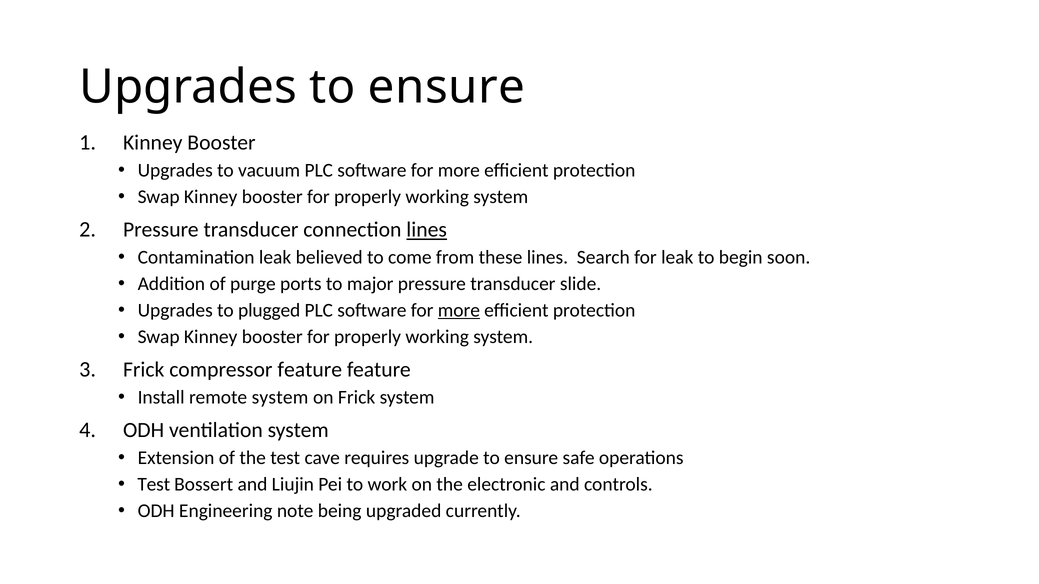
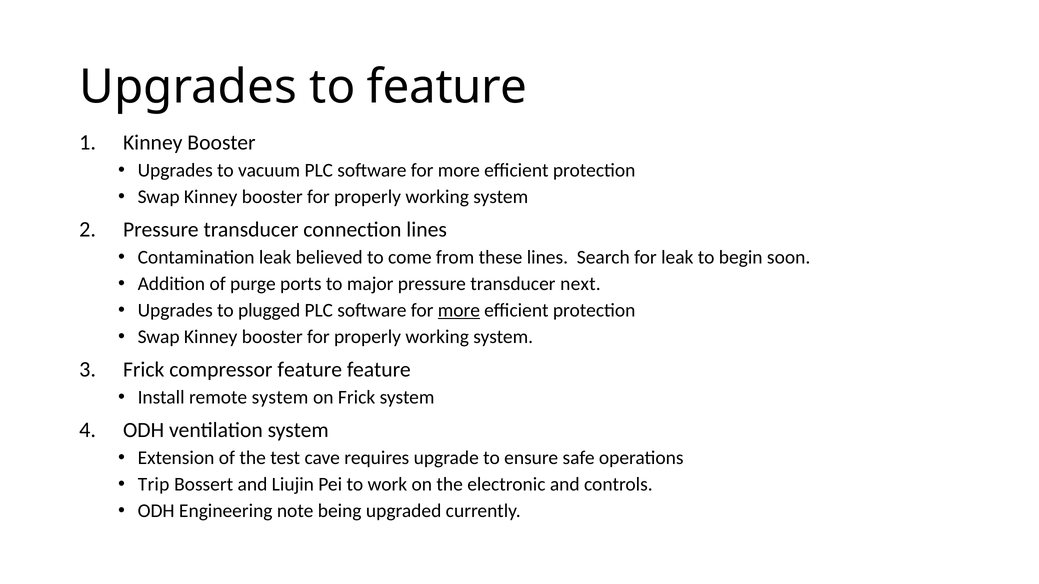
Upgrades to ensure: ensure -> feature (447, 87)
lines underline: present -> none (427, 230)
slide: slide -> next (580, 284)
Test: Test -> Trip (154, 485)
